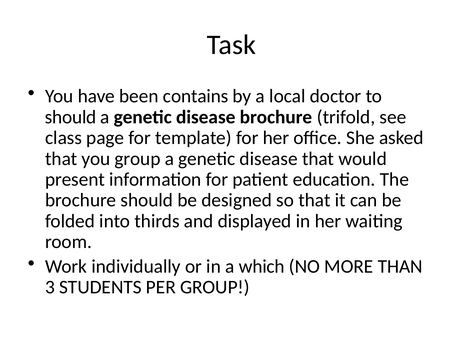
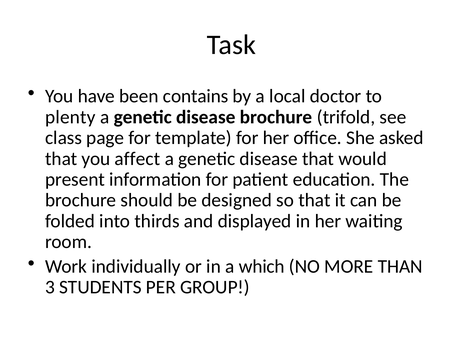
should: should -> plenty (70, 117)
you group: group -> affect (137, 159)
